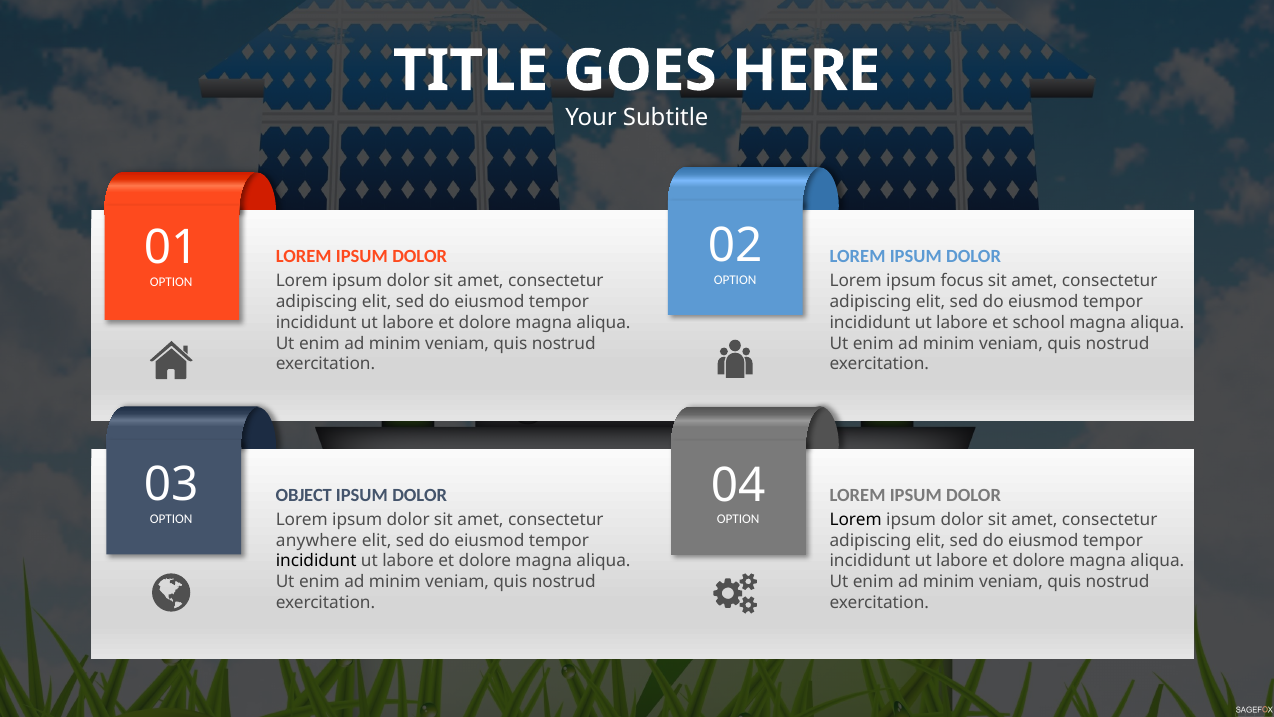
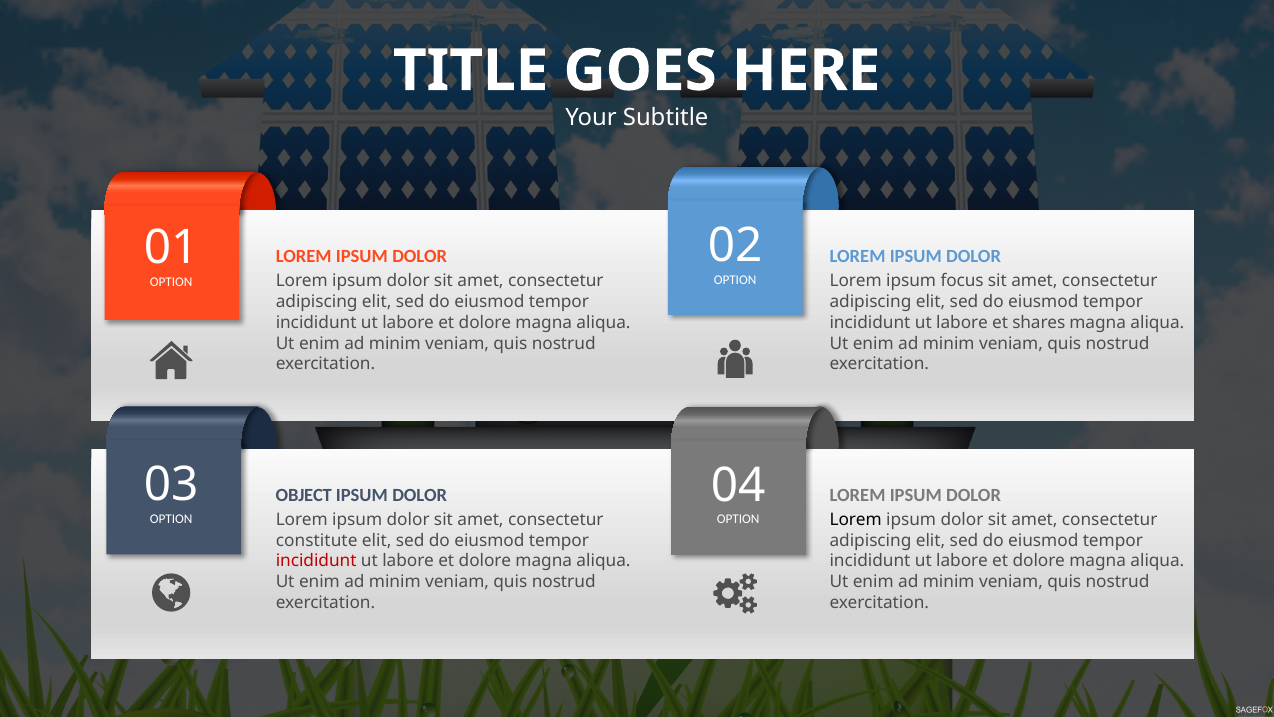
school: school -> shares (1039, 322)
anywhere: anywhere -> constitute (317, 540)
incididunt colour: black -> red (316, 561)
